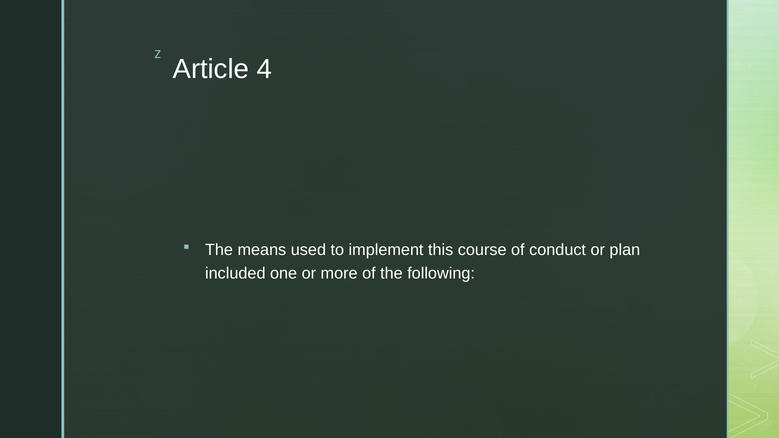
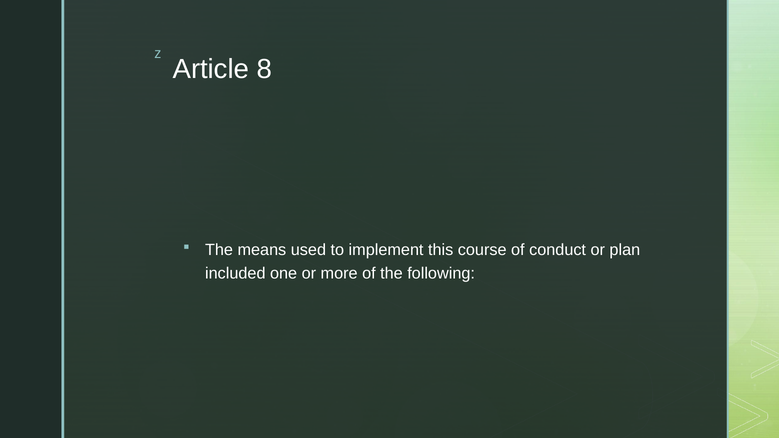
4: 4 -> 8 (264, 69)
